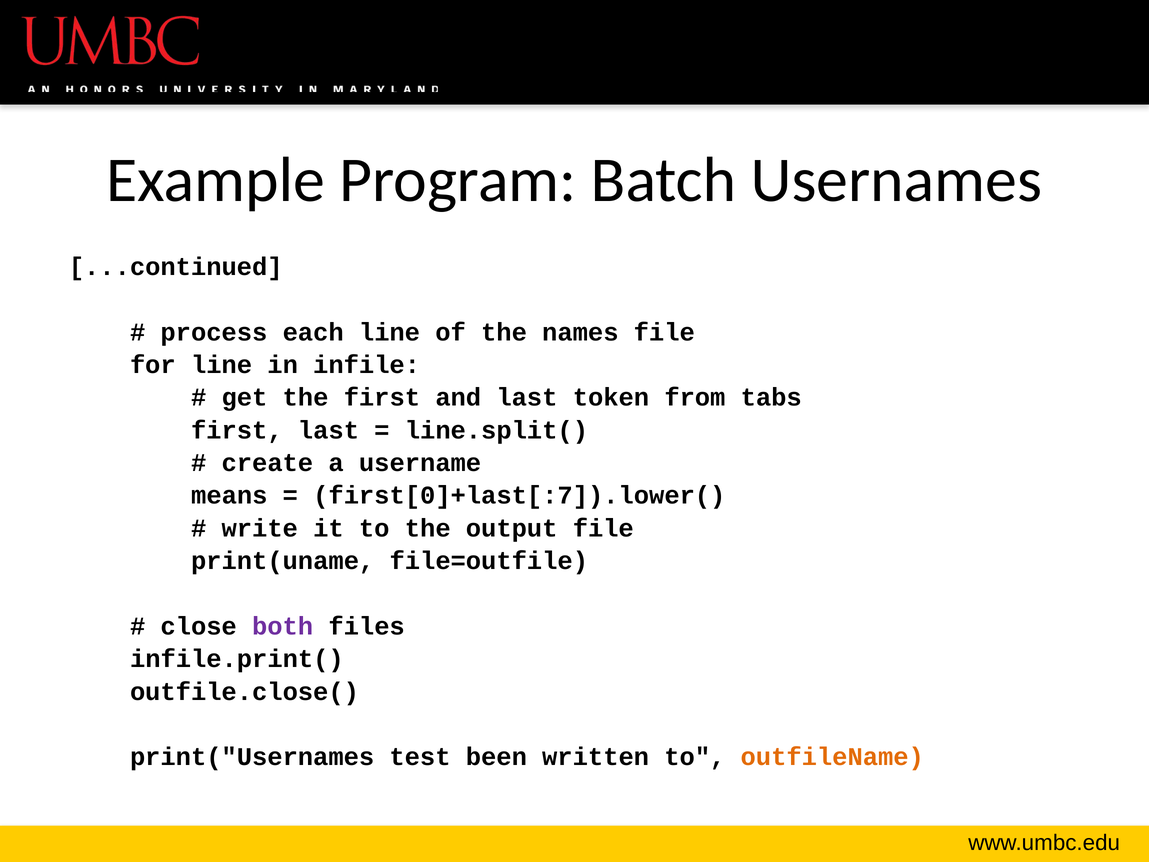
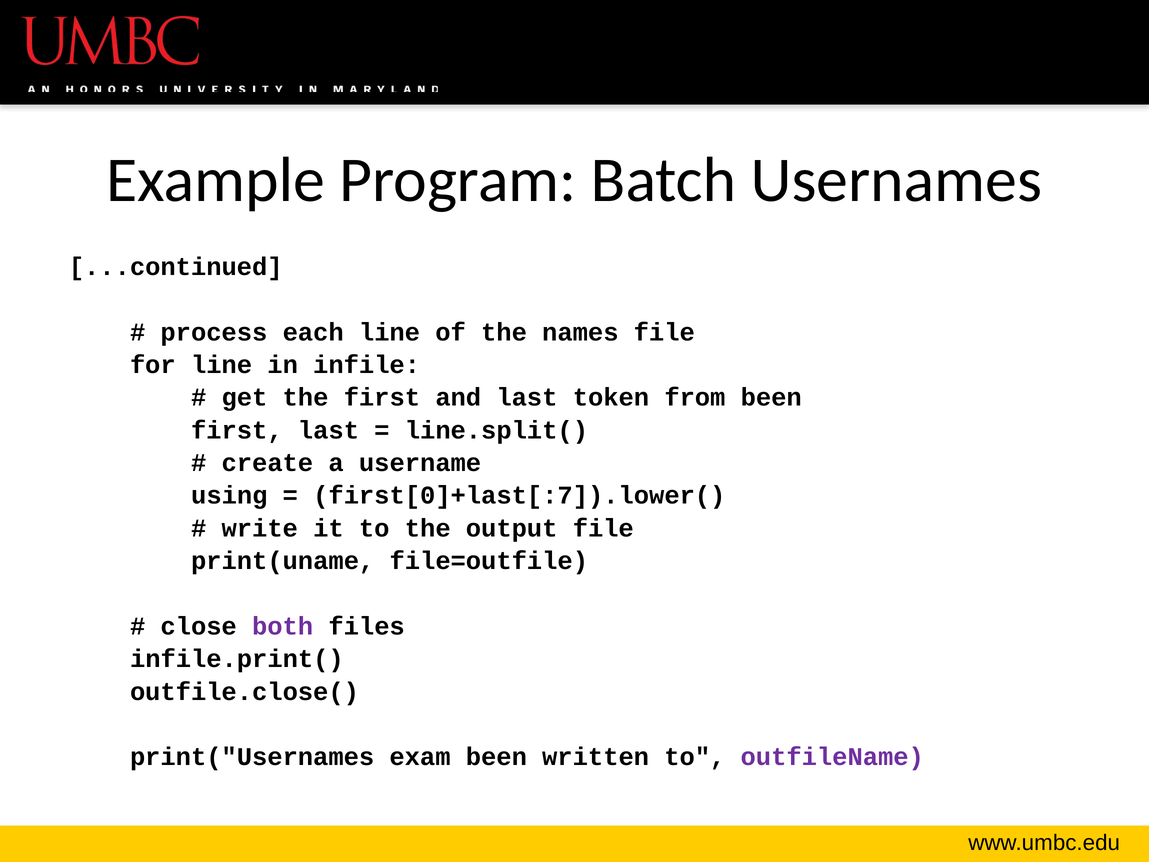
from tabs: tabs -> been (771, 397)
means: means -> using (229, 495)
test: test -> exam (420, 757)
outfileName colour: orange -> purple (832, 757)
